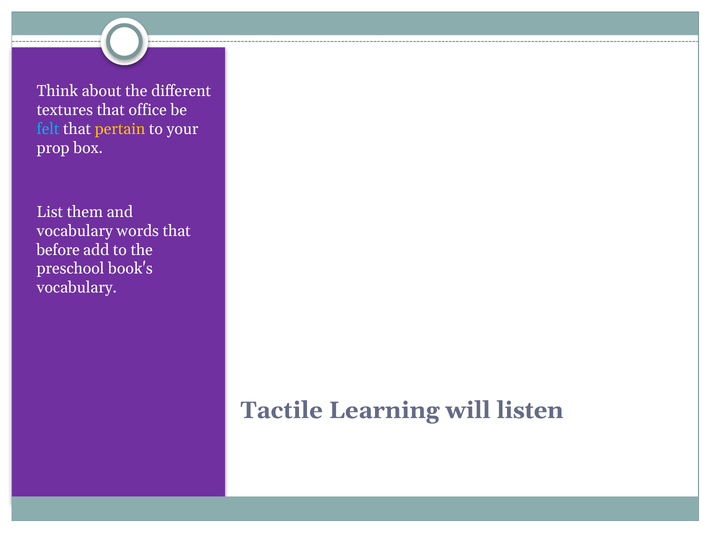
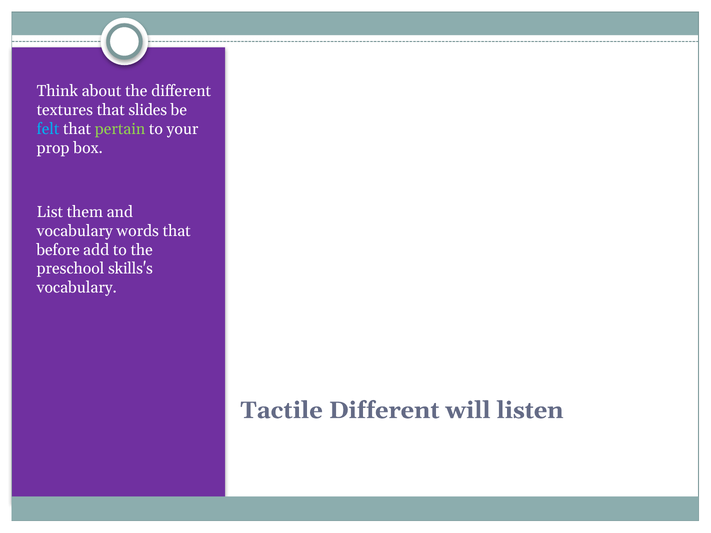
office: office -> slides (148, 110)
pertain colour: yellow -> light green (120, 129)
book's: book's -> skills's (130, 269)
Tactile Learning: Learning -> Different (384, 410)
